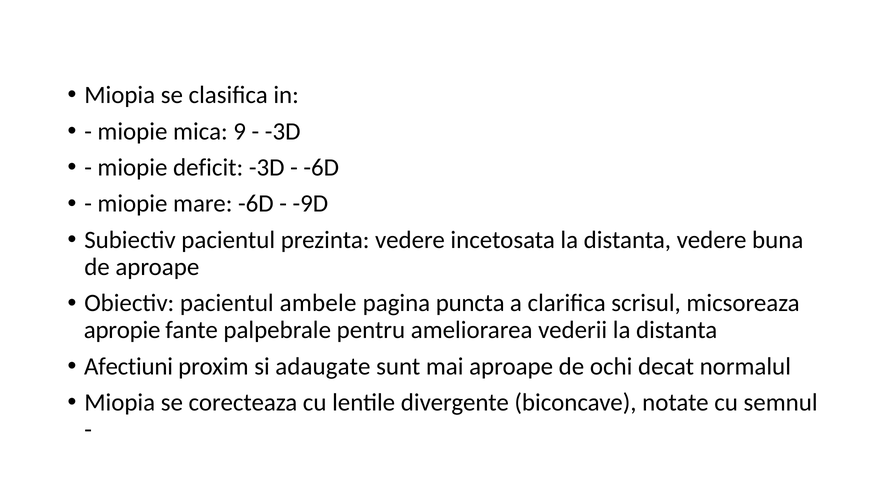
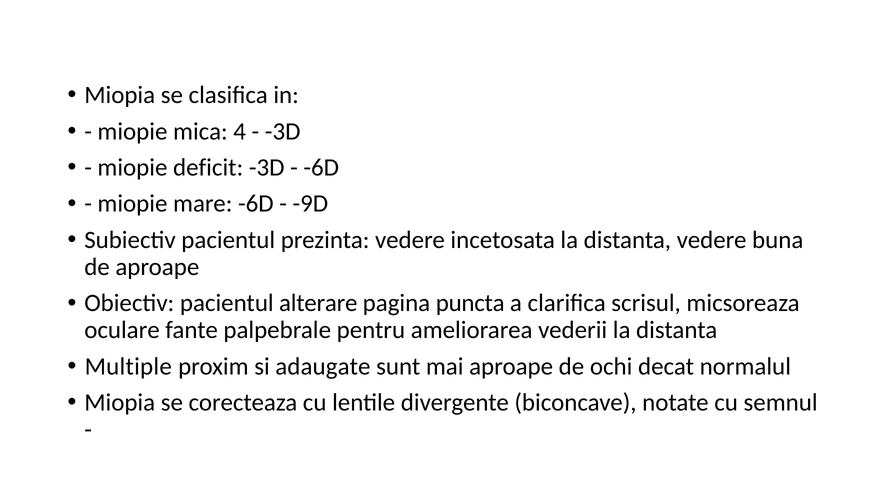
9: 9 -> 4 (240, 131)
ambele: ambele -> alterare (318, 303)
apropie: apropie -> oculare (122, 330)
Afectiuni: Afectiuni -> Multiple (128, 366)
